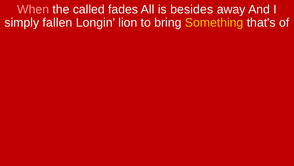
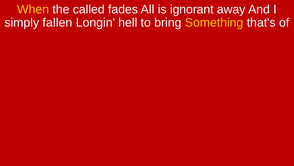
When colour: pink -> yellow (33, 9)
besides: besides -> ignorant (192, 9)
lion: lion -> hell (128, 23)
